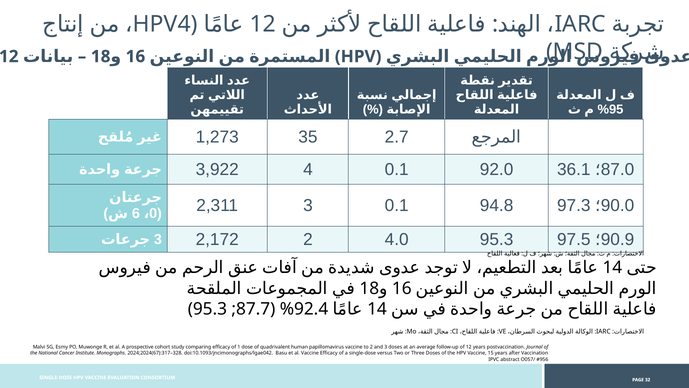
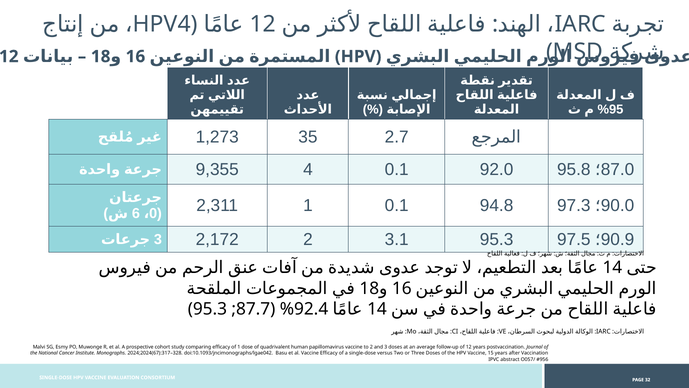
36.1: 36.1 -> 95.8 (574, 169)
3,922: 3,922 -> 9,355 (217, 169)
2,311 3: 3 -> 1 (308, 205)
4.0: 4.0 -> 3.1 (397, 239)
